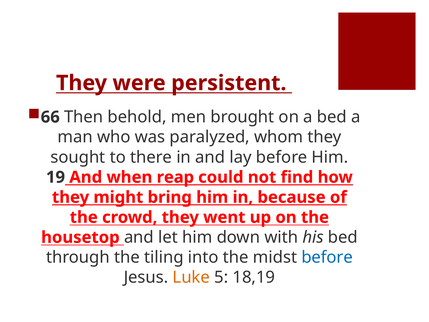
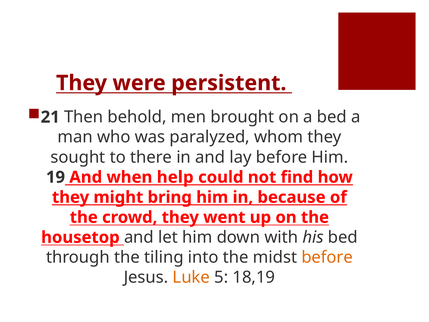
66: 66 -> 21 (50, 117)
reap: reap -> help (175, 177)
before colour: blue -> orange (327, 257)
